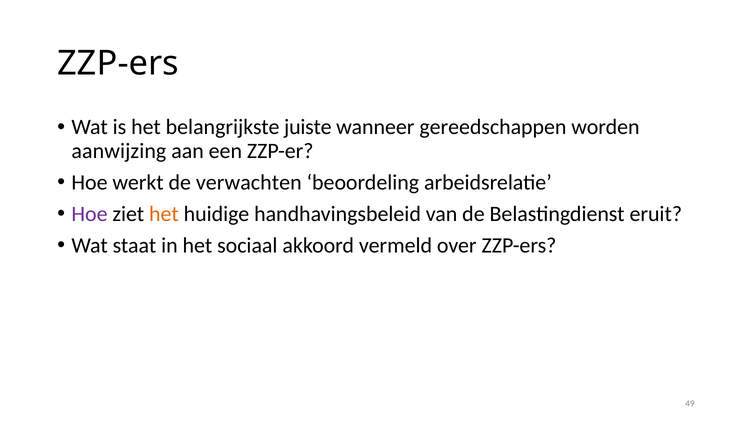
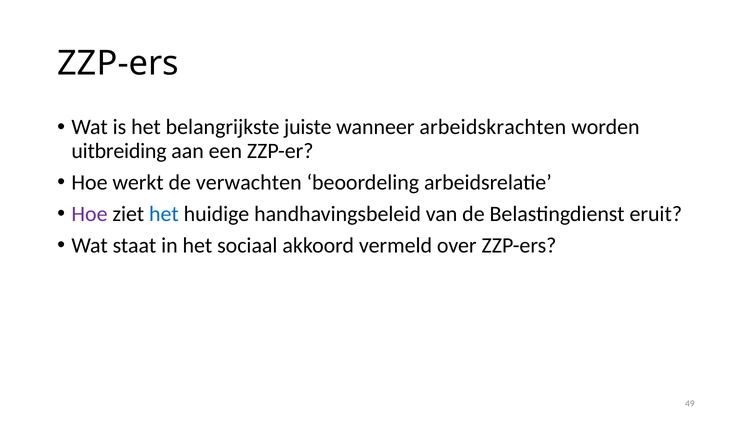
gereedschappen: gereedschappen -> arbeidskrachten (493, 127)
aanwijzing: aanwijzing -> uitbreiding (119, 151)
het colour: orange -> blue (164, 214)
